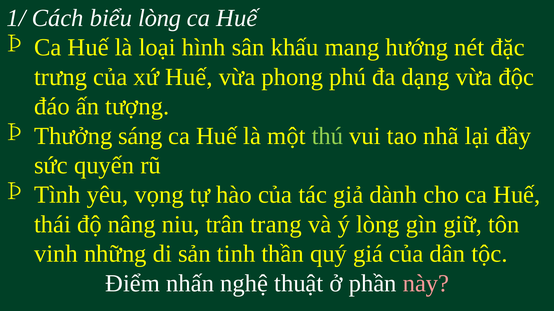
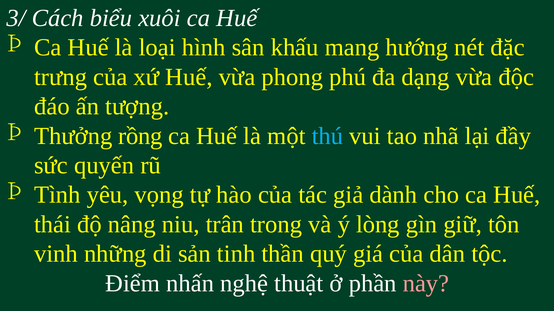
1/: 1/ -> 3/ (16, 18)
biểu lòng: lòng -> xuôi (160, 18)
sáng: sáng -> rồng (140, 136)
thú colour: light green -> light blue (327, 136)
trang: trang -> trong (276, 225)
